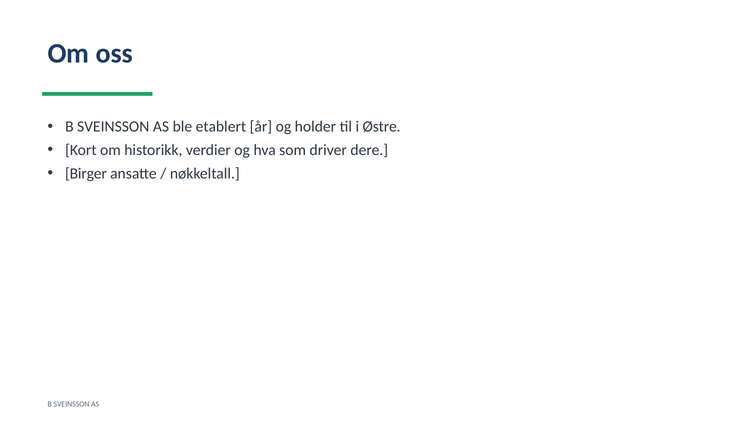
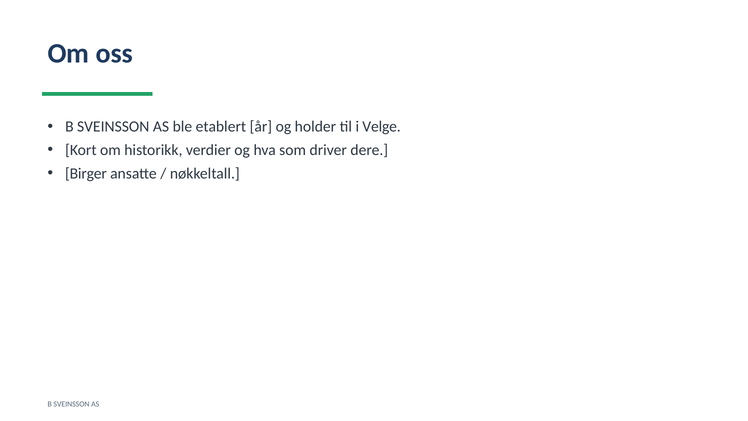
Østre: Østre -> Velge (382, 127)
